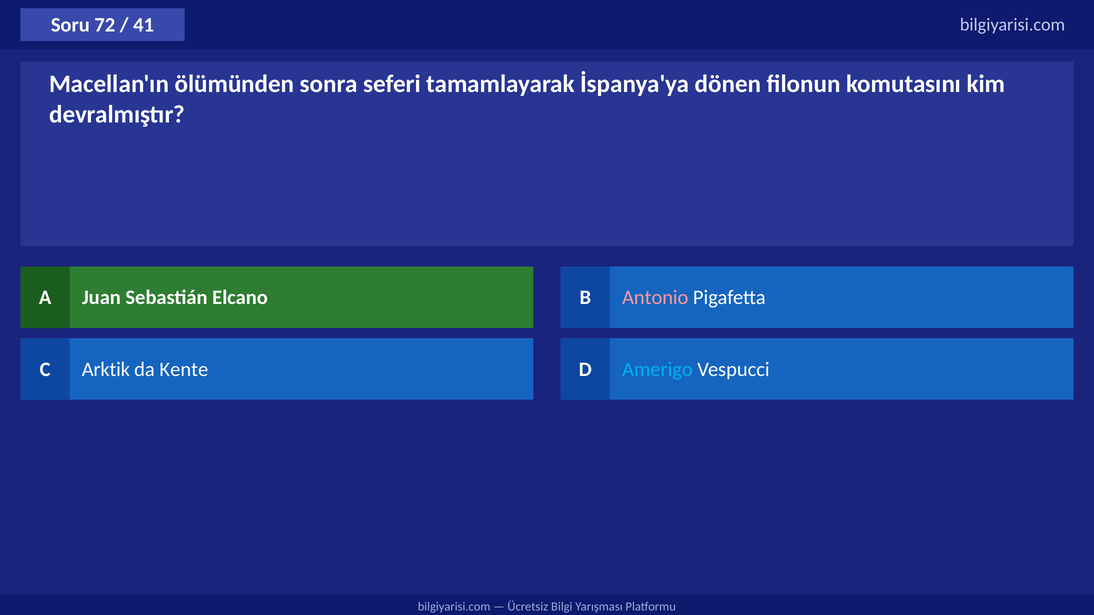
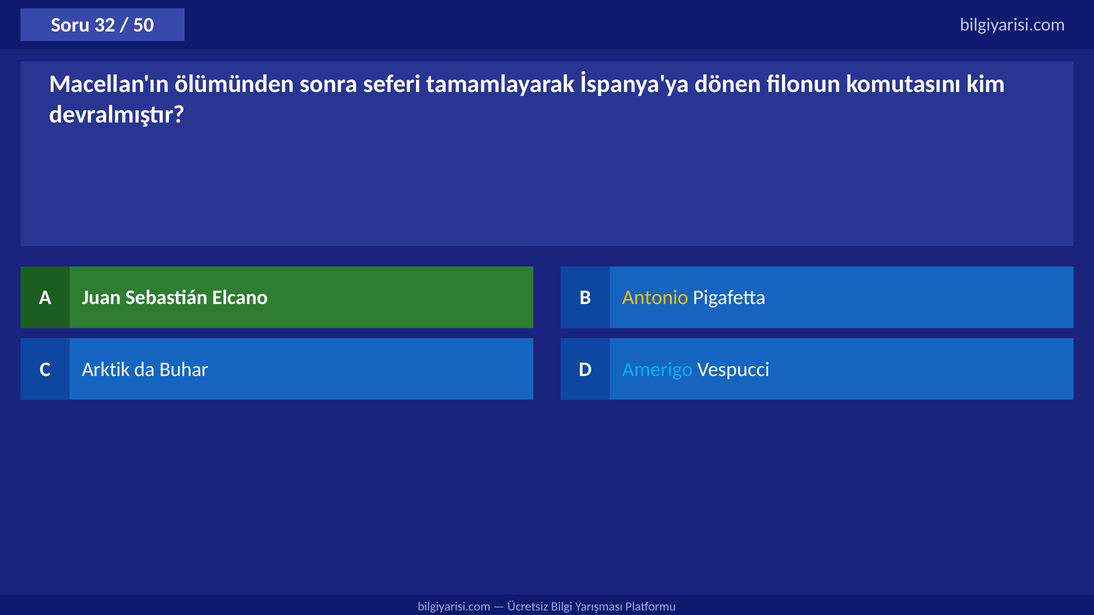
72: 72 -> 32 (105, 25)
41: 41 -> 50 (144, 25)
Antonio colour: pink -> yellow (655, 298)
Kente: Kente -> Buhar (184, 369)
